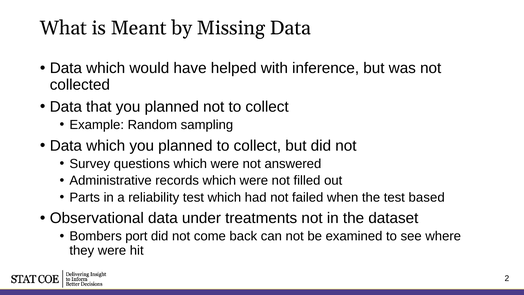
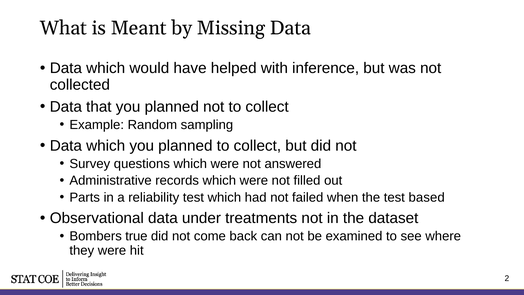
port: port -> true (136, 236)
